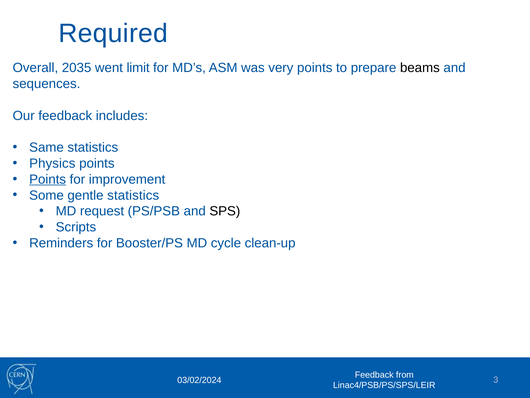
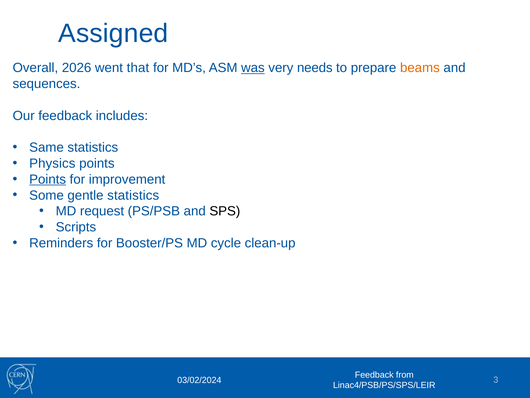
Required: Required -> Assigned (113, 33)
2035: 2035 -> 2026 (77, 68)
limit: limit -> that (138, 68)
was underline: none -> present (253, 68)
very points: points -> needs (315, 68)
beams colour: black -> orange (420, 68)
